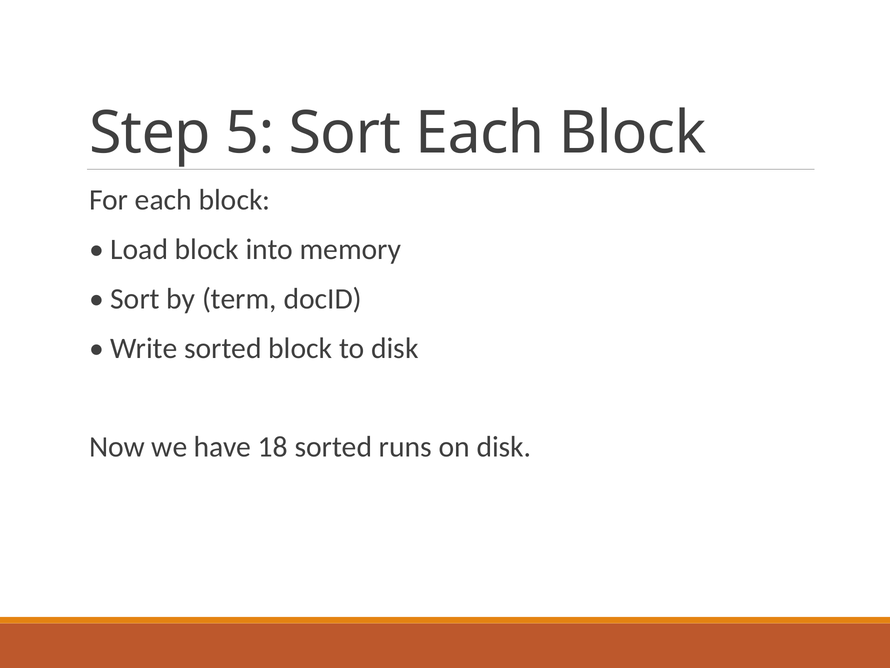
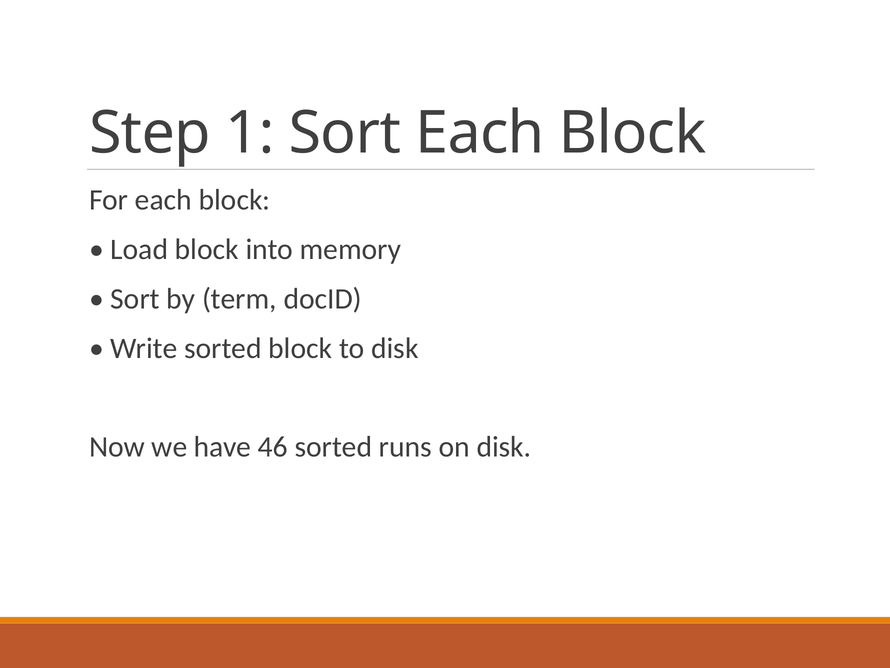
5: 5 -> 1 (250, 133)
18: 18 -> 46 (273, 447)
